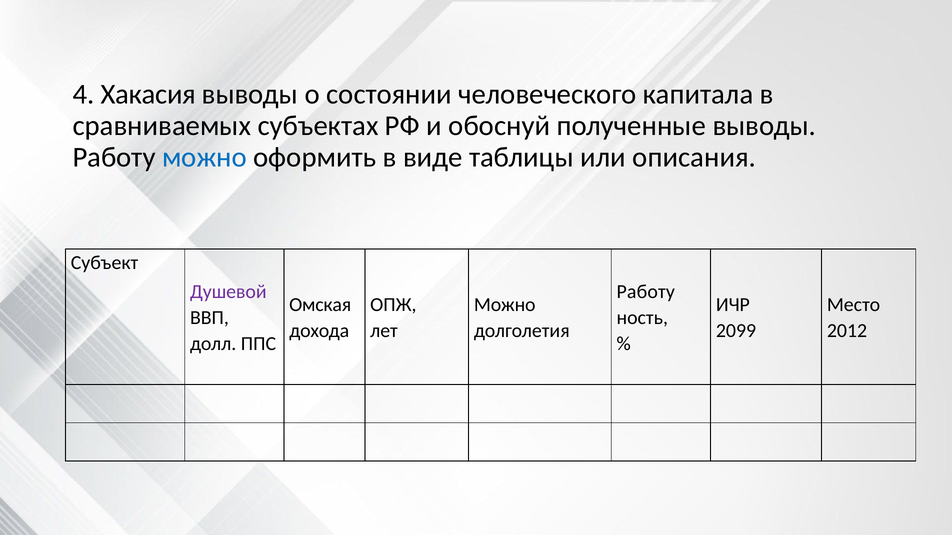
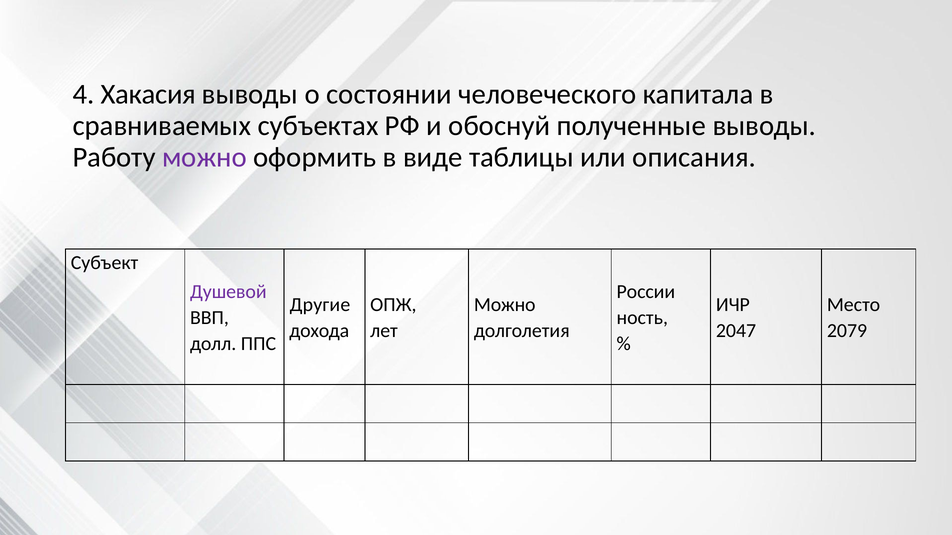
можно colour: blue -> purple (204, 157)
Работу: Работу -> России (646, 292)
Омская: Омская -> Другие (320, 305)
2099: 2099 -> 2047 (736, 331)
2012: 2012 -> 2079 (847, 331)
